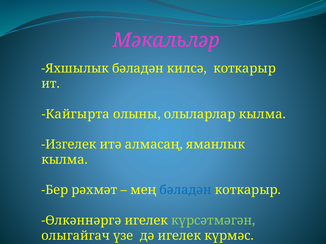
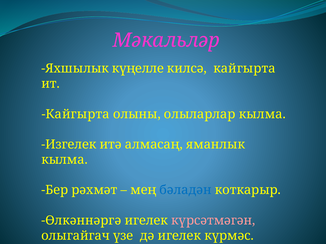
Яхшылык бәладән: бәладән -> күңелле (138, 69)
килсә коткарыр: коткарыр -> кайгырта (244, 69)
күрсәтмәгән colour: light green -> pink (213, 221)
